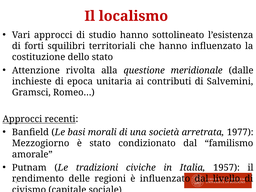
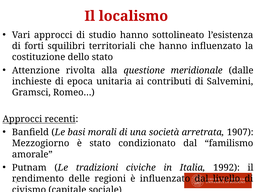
1977: 1977 -> 1907 (240, 132)
1957: 1957 -> 1992 (227, 168)
